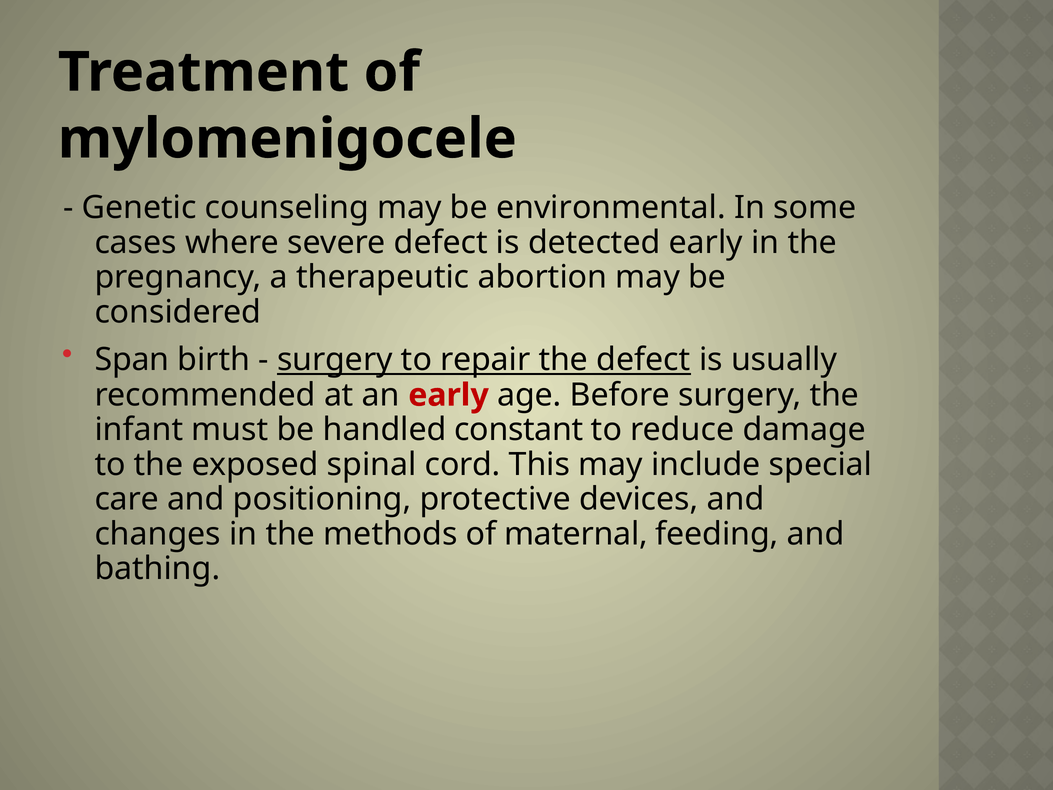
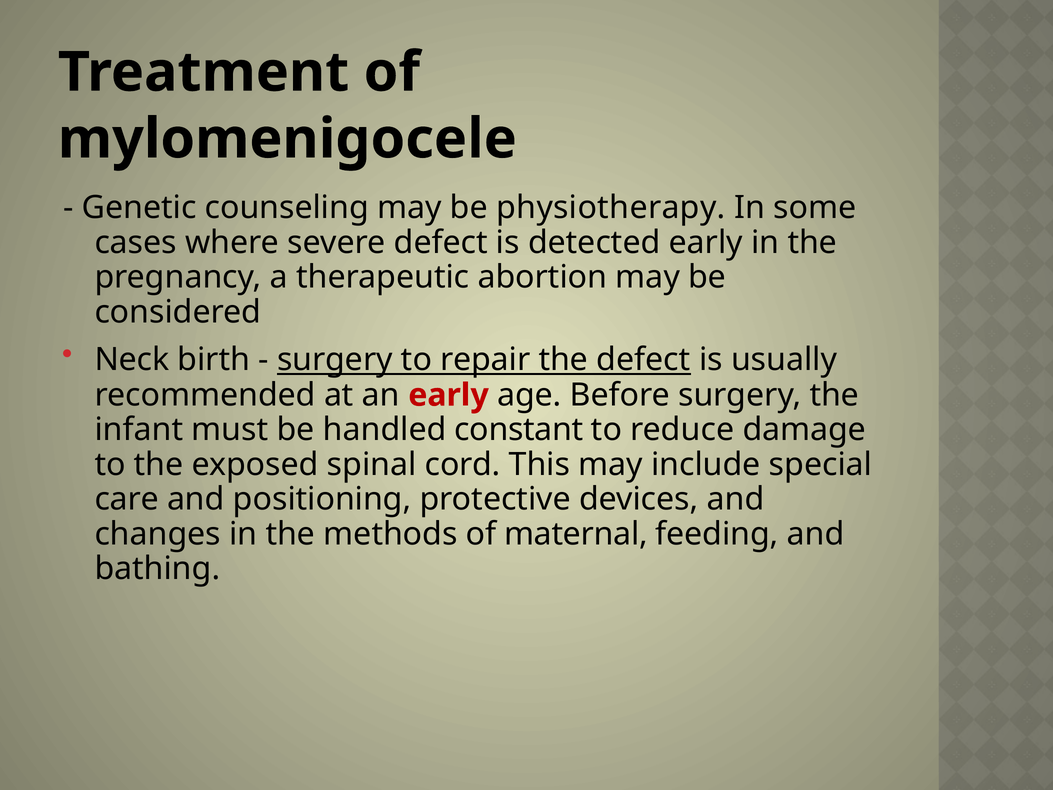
environmental: environmental -> physiotherapy (611, 208)
Span: Span -> Neck (132, 359)
